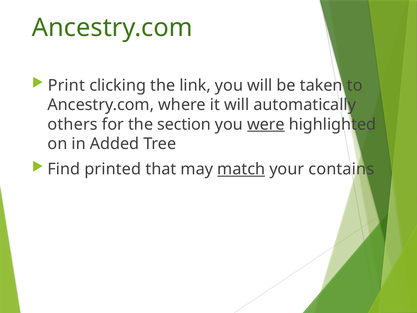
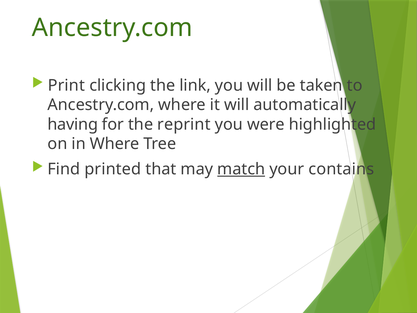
others: others -> having (73, 124)
section: section -> reprint (184, 124)
were underline: present -> none (266, 124)
in Added: Added -> Where (115, 144)
